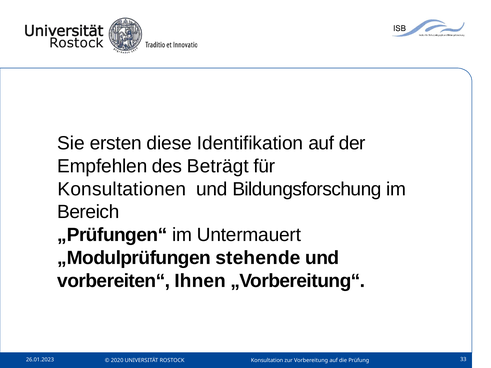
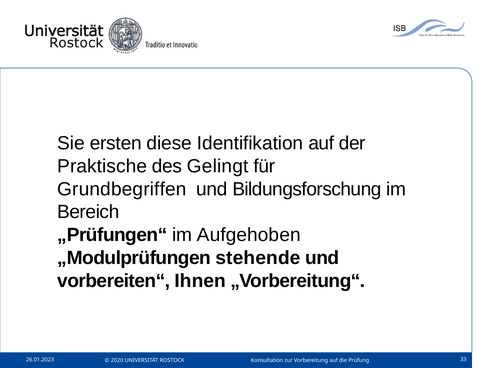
Empfehlen: Empfehlen -> Praktische (102, 166)
Beträgt: Beträgt -> Gelingt (218, 166)
Konsultationen: Konsultationen -> Grundbegriffen (122, 189)
Untermauert: Untermauert -> Aufgehoben (249, 235)
